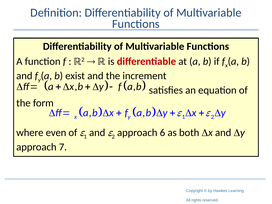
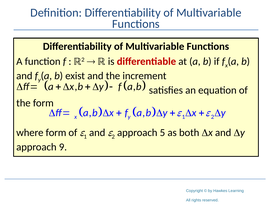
where even: even -> form (56, 133)
6: 6 -> 5 (162, 133)
7: 7 -> 9 (63, 147)
